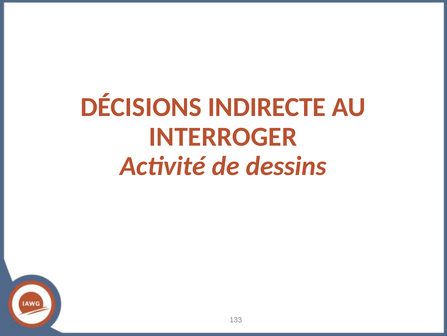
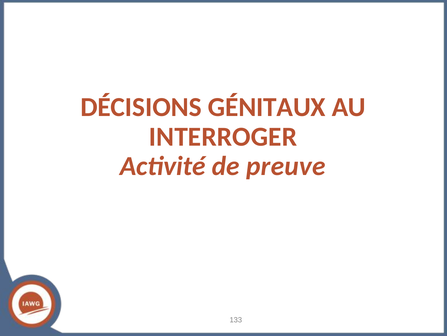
INDIRECTE: INDIRECTE -> GÉNITAUX (267, 107)
dessins: dessins -> preuve (286, 166)
